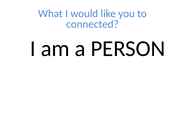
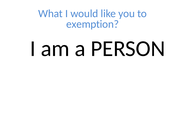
connected: connected -> exemption (93, 24)
